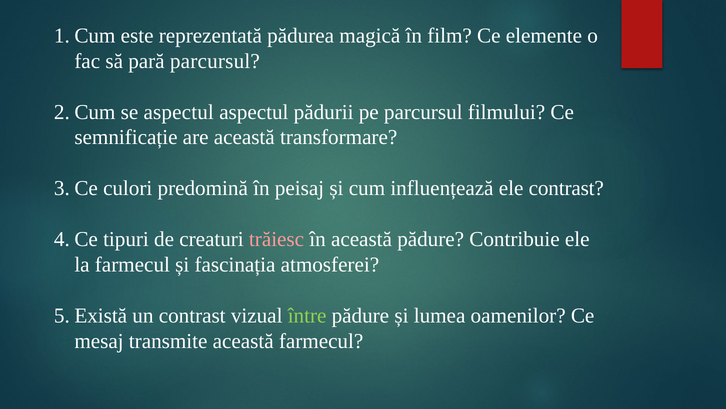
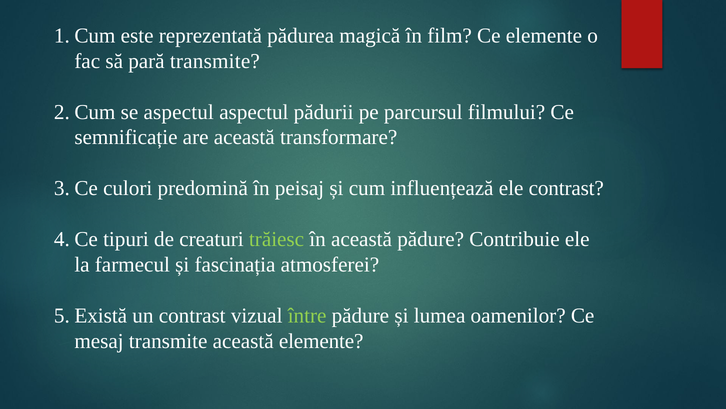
pară parcursul: parcursul -> transmite (215, 61)
trăiesc colour: pink -> light green (277, 239)
această farmecul: farmecul -> elemente (321, 341)
